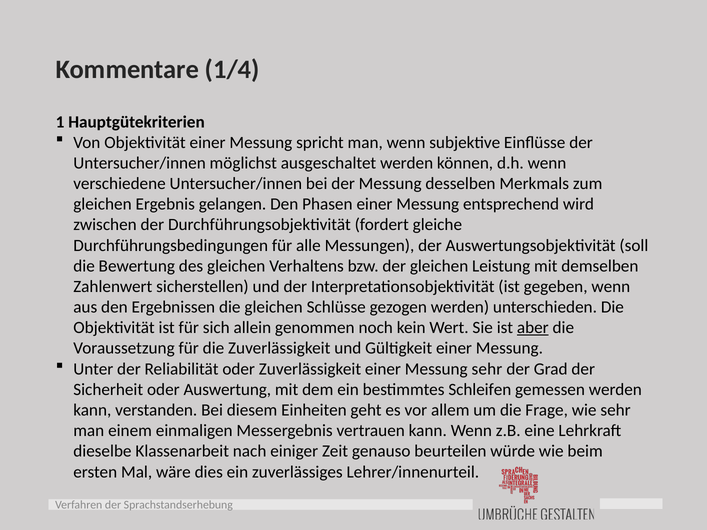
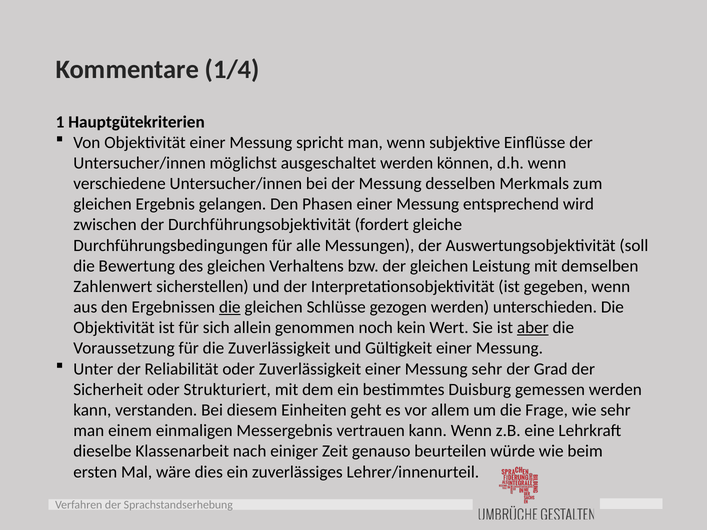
die underline: none -> present (230, 307)
Auswertung: Auswertung -> Strukturiert (227, 390)
Schleifen: Schleifen -> Duisburg (480, 390)
